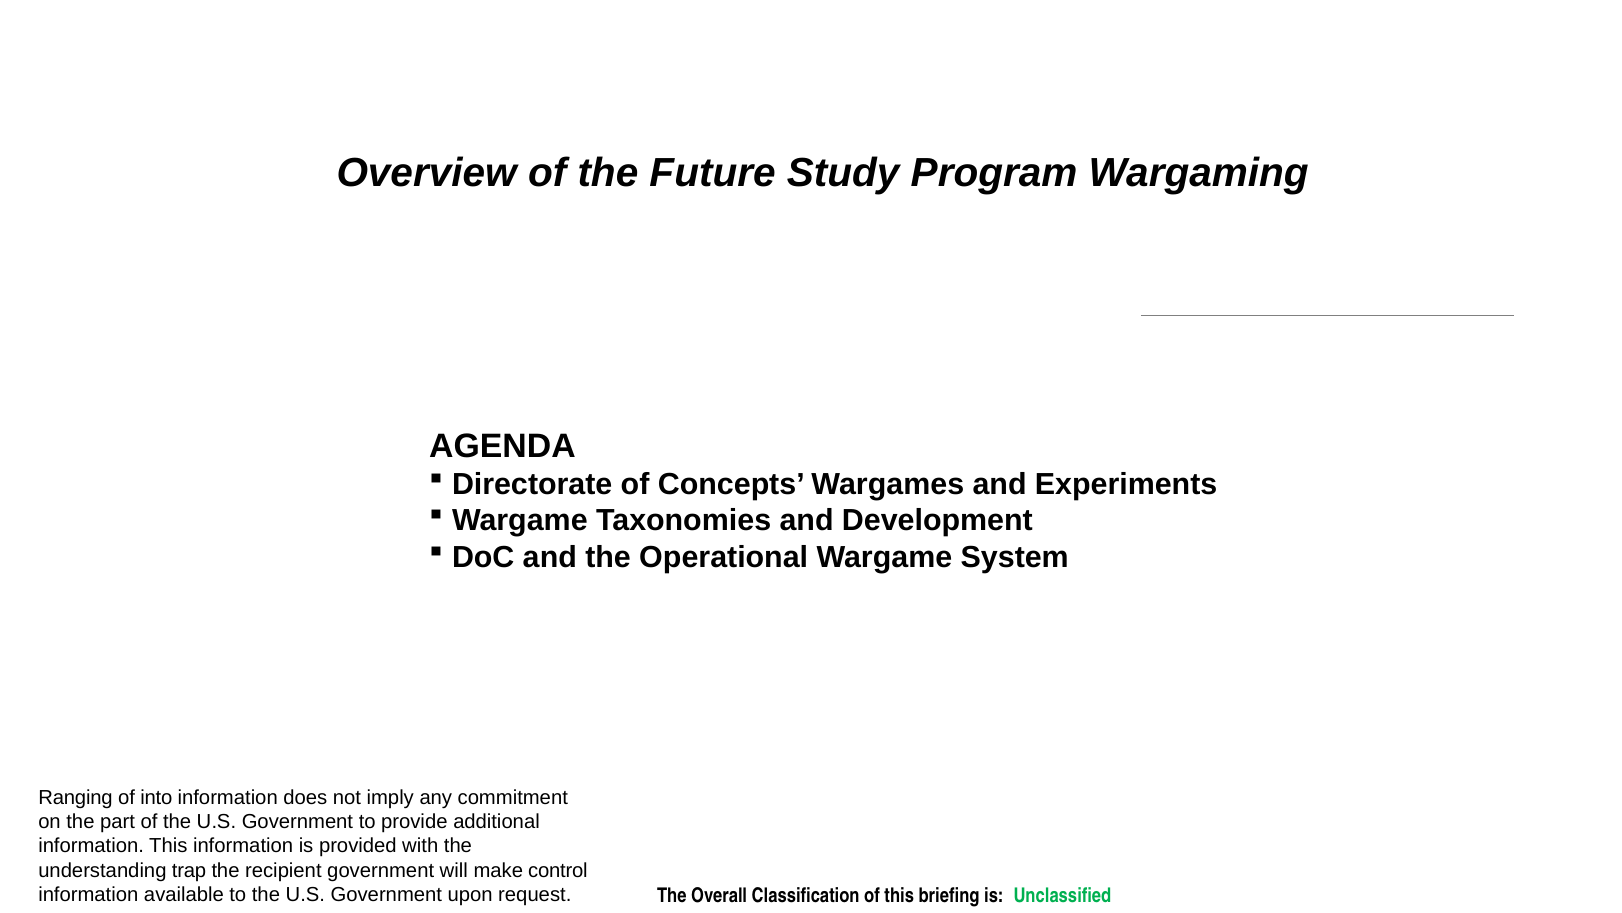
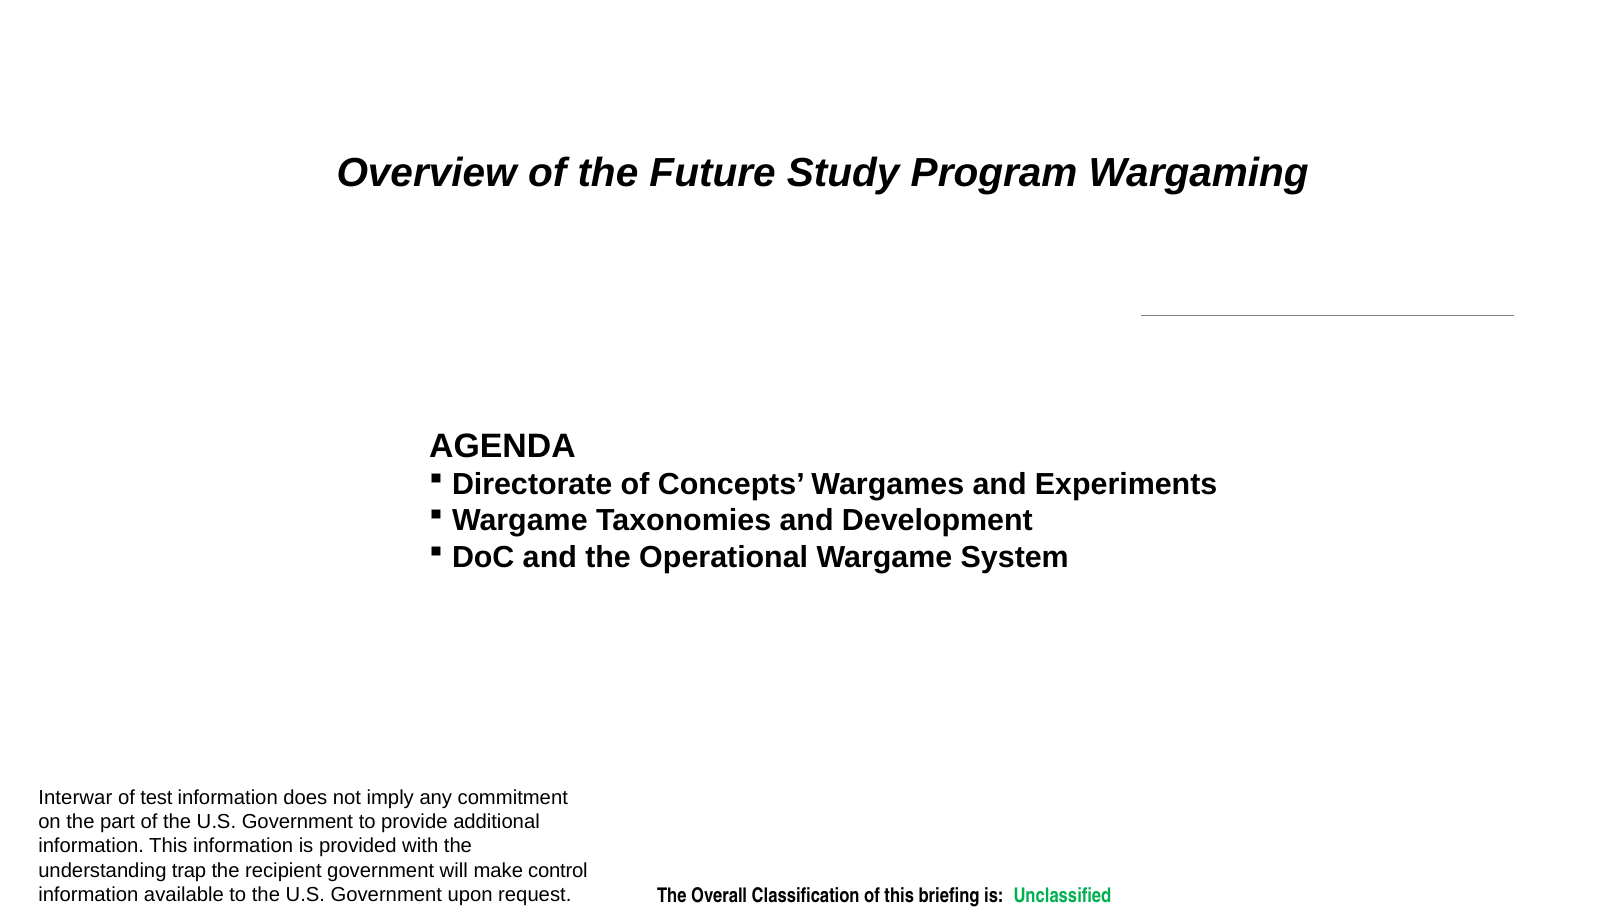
Ranging: Ranging -> Interwar (75, 797)
into: into -> test (156, 797)
